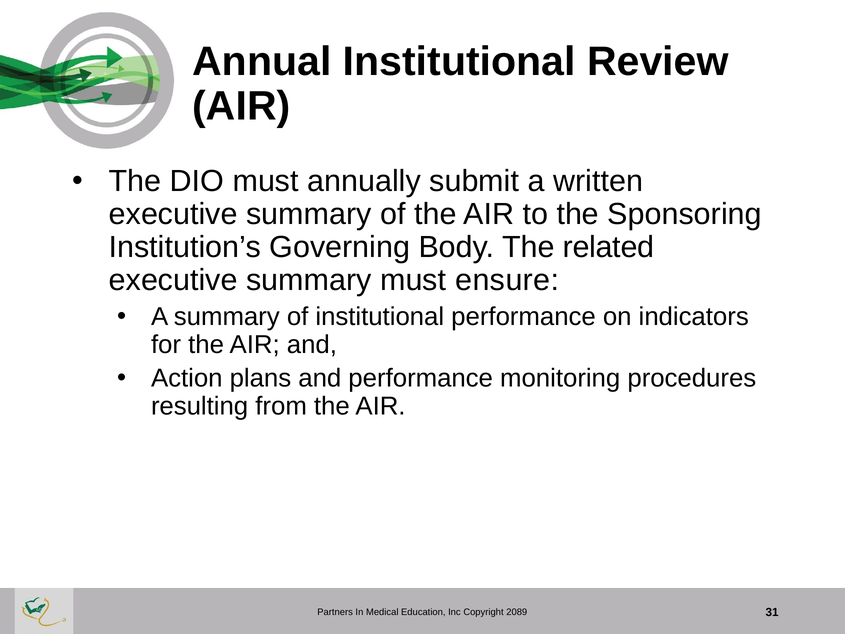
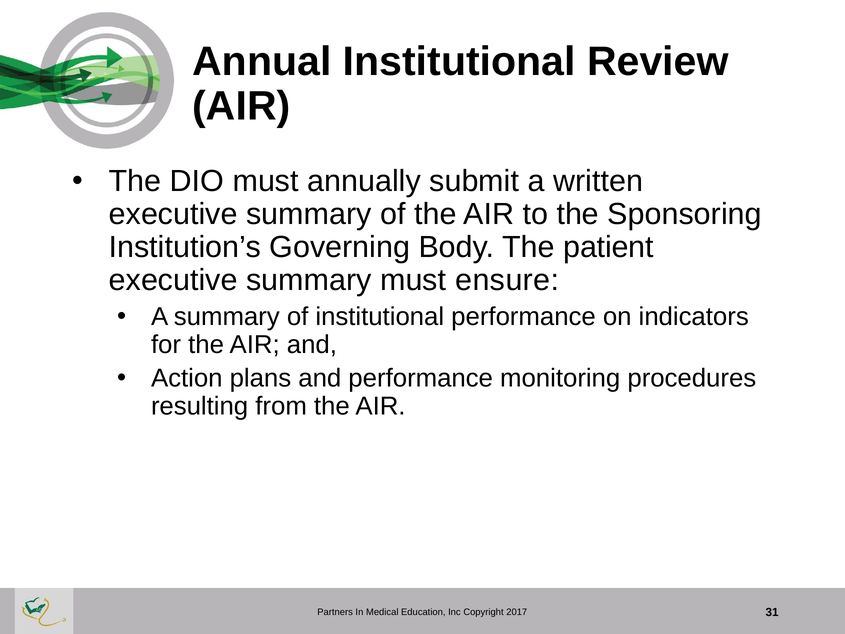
related: related -> patient (608, 247)
2089: 2089 -> 2017 (517, 612)
